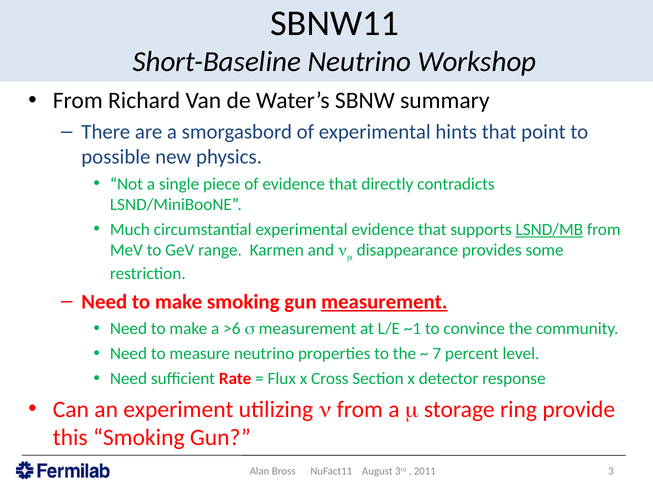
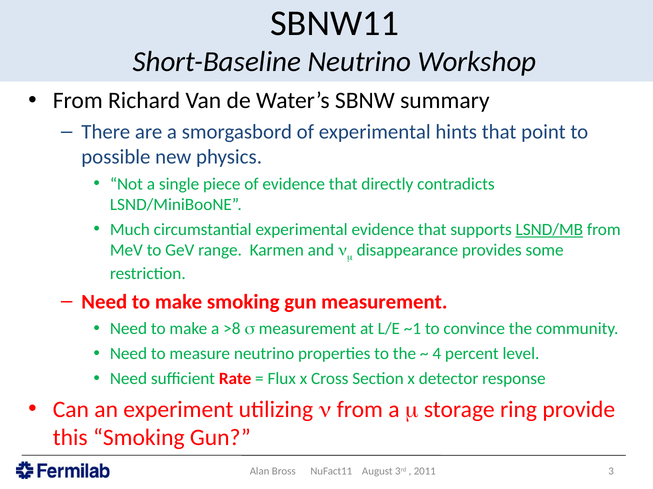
measurement underline: present -> none (384, 302)
>6: >6 -> >8 (232, 329)
7: 7 -> 4 (437, 354)
